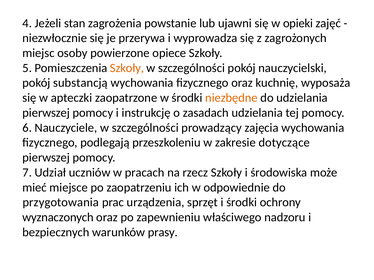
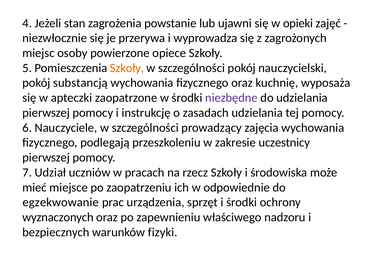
niezbędne colour: orange -> purple (231, 98)
dotyczące: dotyczące -> uczestnicy (284, 143)
przygotowania: przygotowania -> egzekwowanie (61, 203)
prasy: prasy -> fizyki (163, 233)
